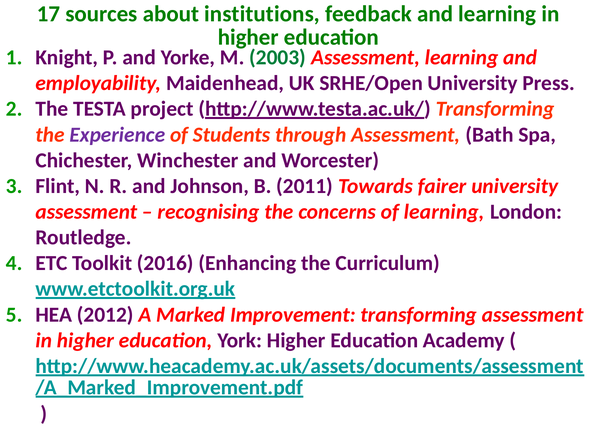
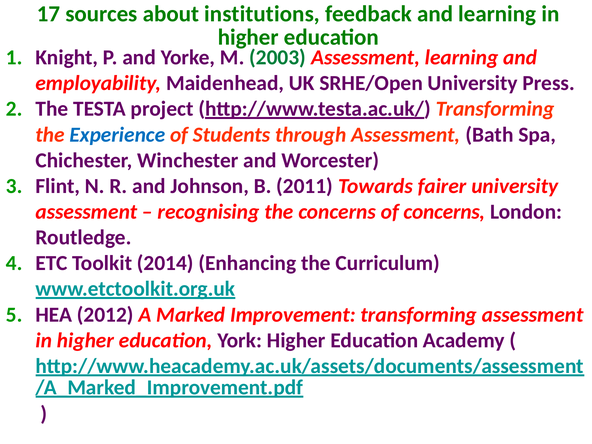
Experience colour: purple -> blue (117, 135)
of learning: learning -> concerns (444, 212)
2016: 2016 -> 2014 (165, 263)
